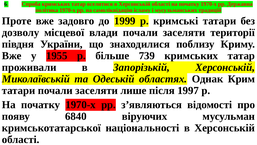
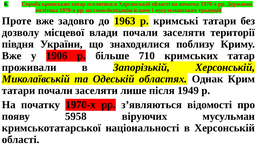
1999: 1999 -> 1963 (125, 21)
1955: 1955 -> 1906 (57, 56)
739: 739 -> 710 (147, 56)
1997: 1997 -> 1949 (188, 90)
6840: 6840 -> 5958 (76, 116)
